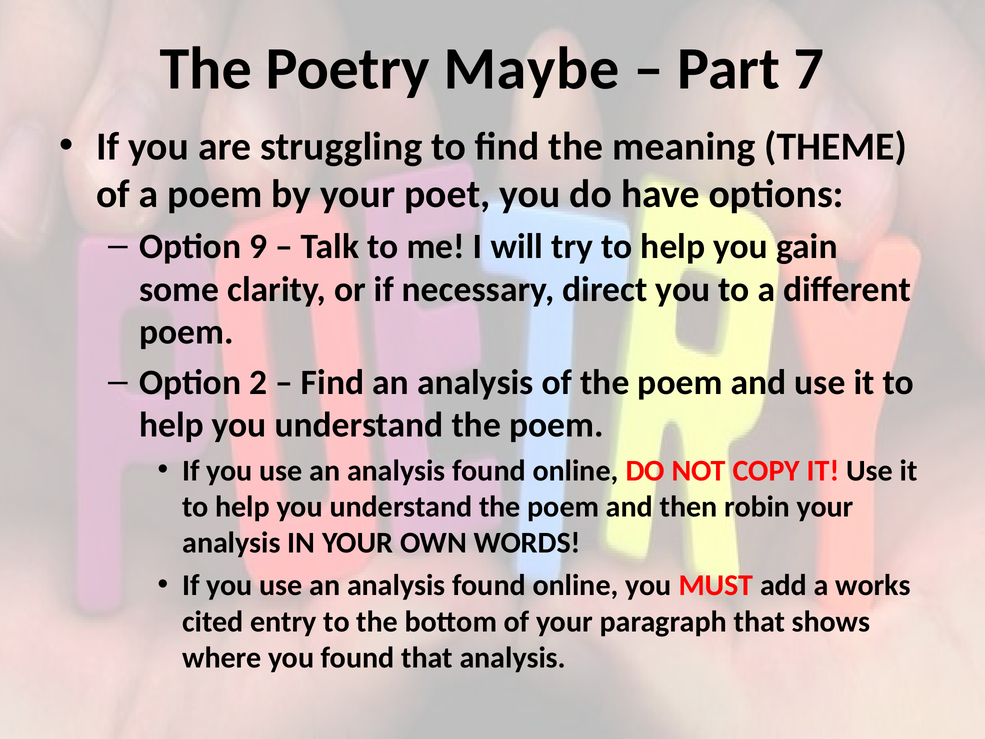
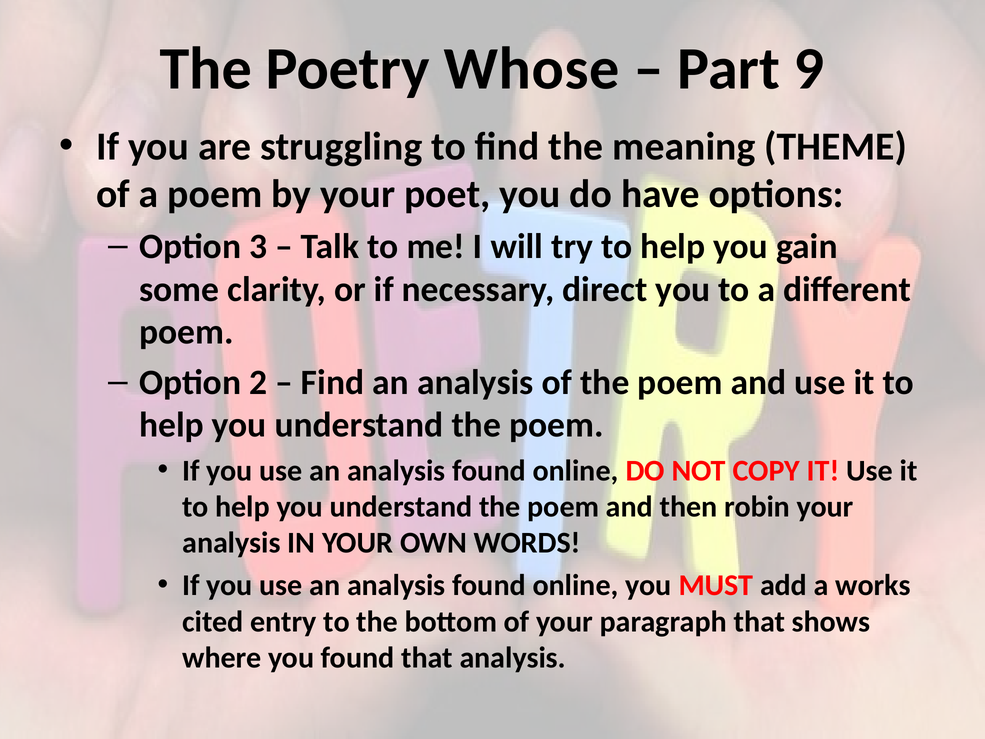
Maybe: Maybe -> Whose (532, 69)
7: 7 -> 9 (809, 69)
9: 9 -> 3 (258, 247)
